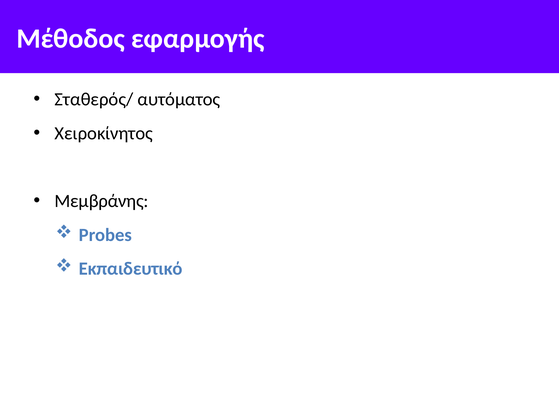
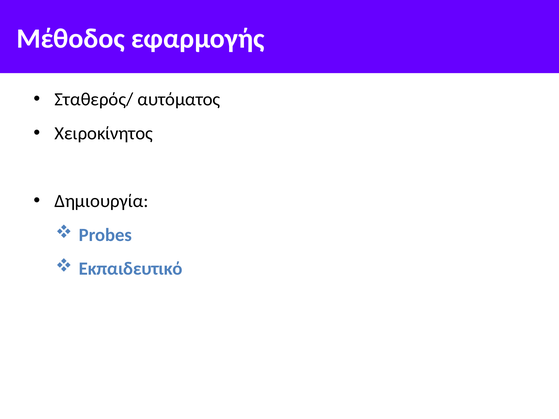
Μεμβράνης: Μεμβράνης -> Δημιουργία (102, 201)
